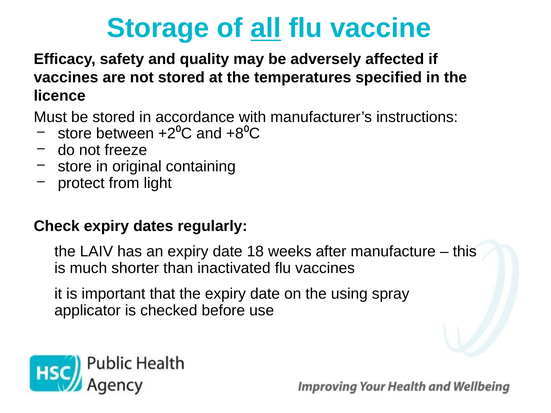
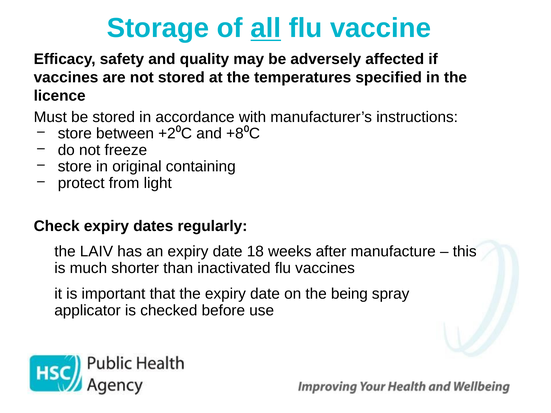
using: using -> being (349, 294)
